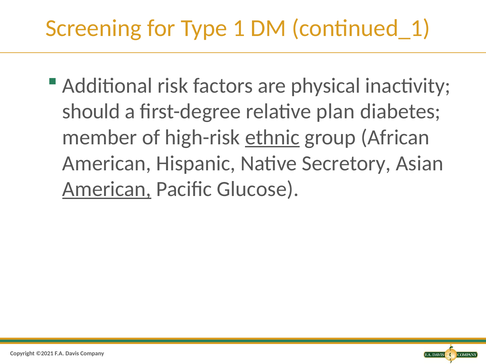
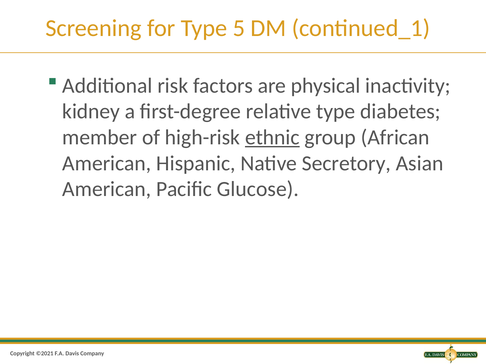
1: 1 -> 5 (239, 28)
should: should -> kidney (91, 112)
relative plan: plan -> type (336, 112)
American underline: present -> none (107, 189)
